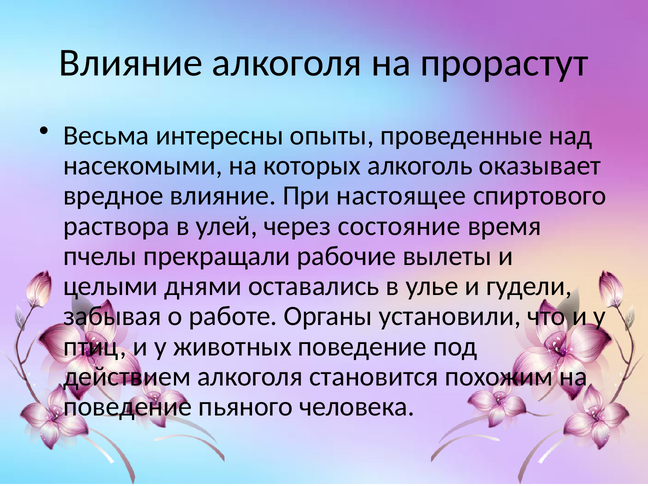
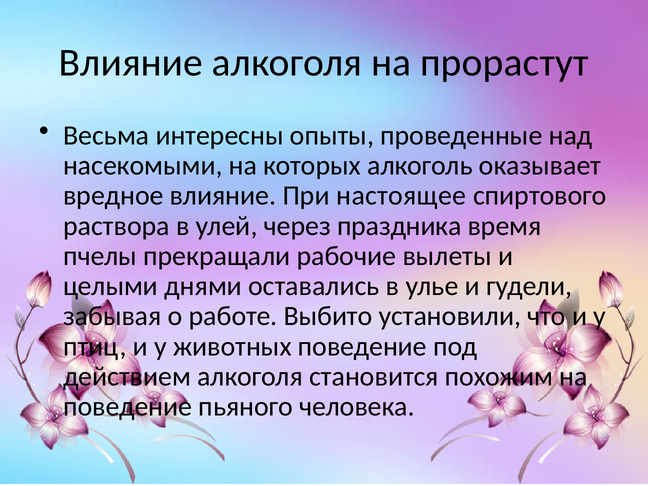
состояние: состояние -> праздника (399, 226)
Органы: Органы -> Выбито (328, 316)
